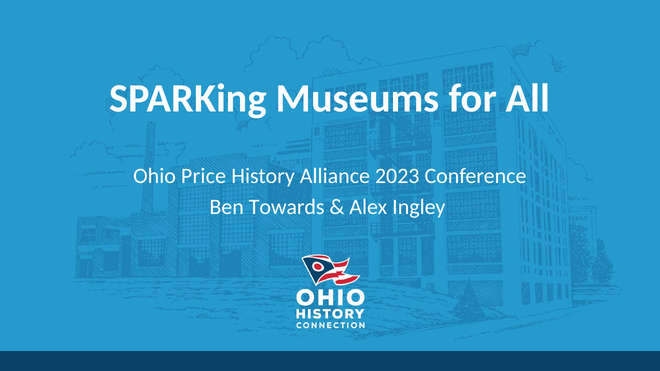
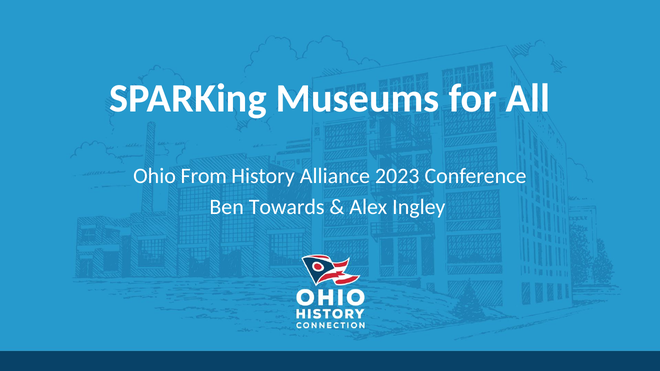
Price: Price -> From (204, 176)
